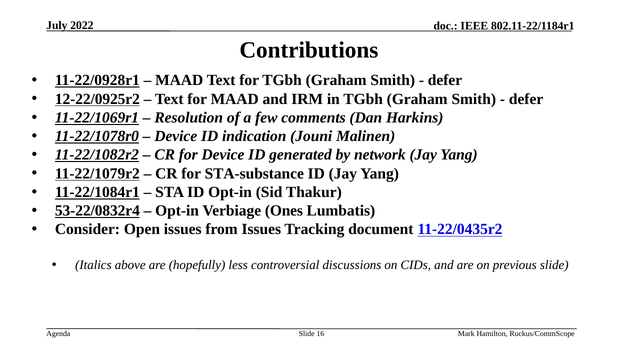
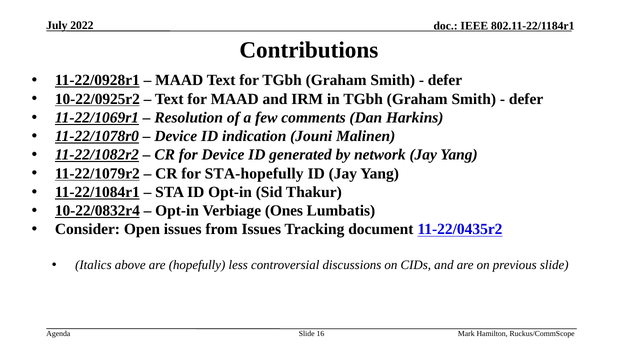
12-22/0925r2: 12-22/0925r2 -> 10-22/0925r2 (97, 99)
STA-substance: STA-substance -> STA-hopefully (254, 173)
53-22/0832r4: 53-22/0832r4 -> 10-22/0832r4 (97, 210)
